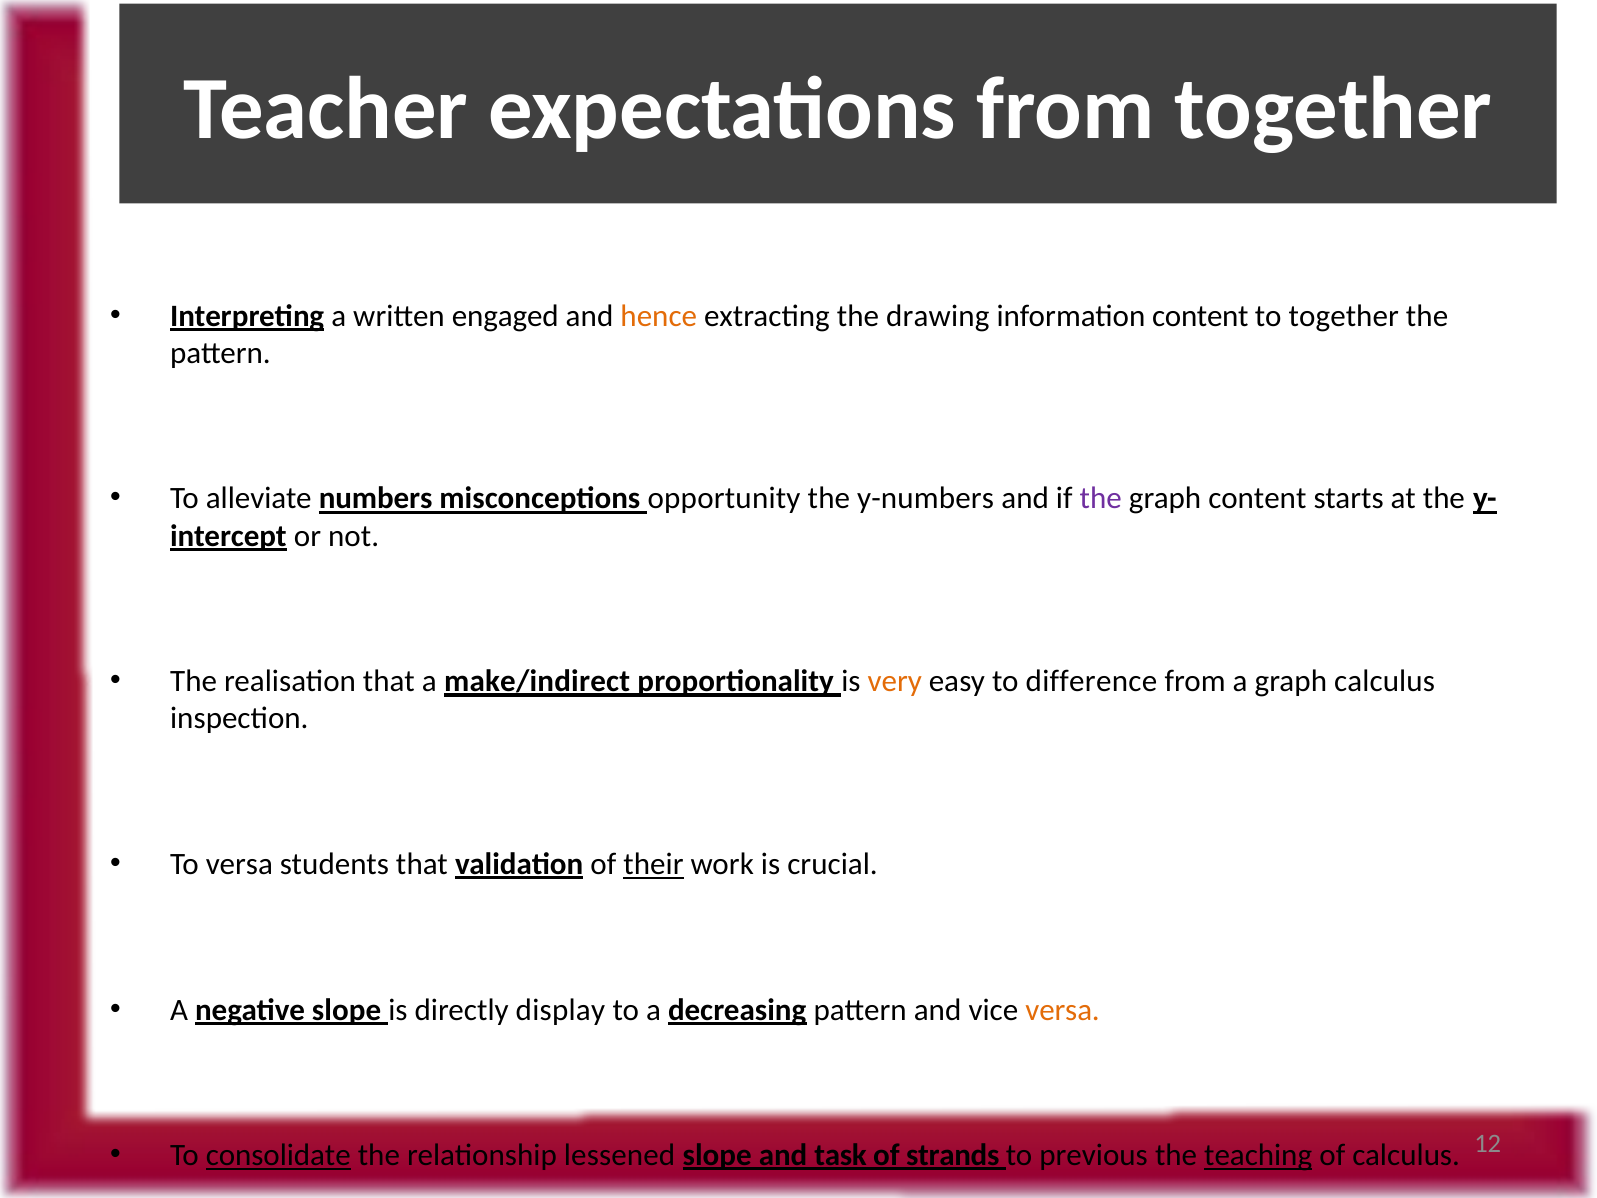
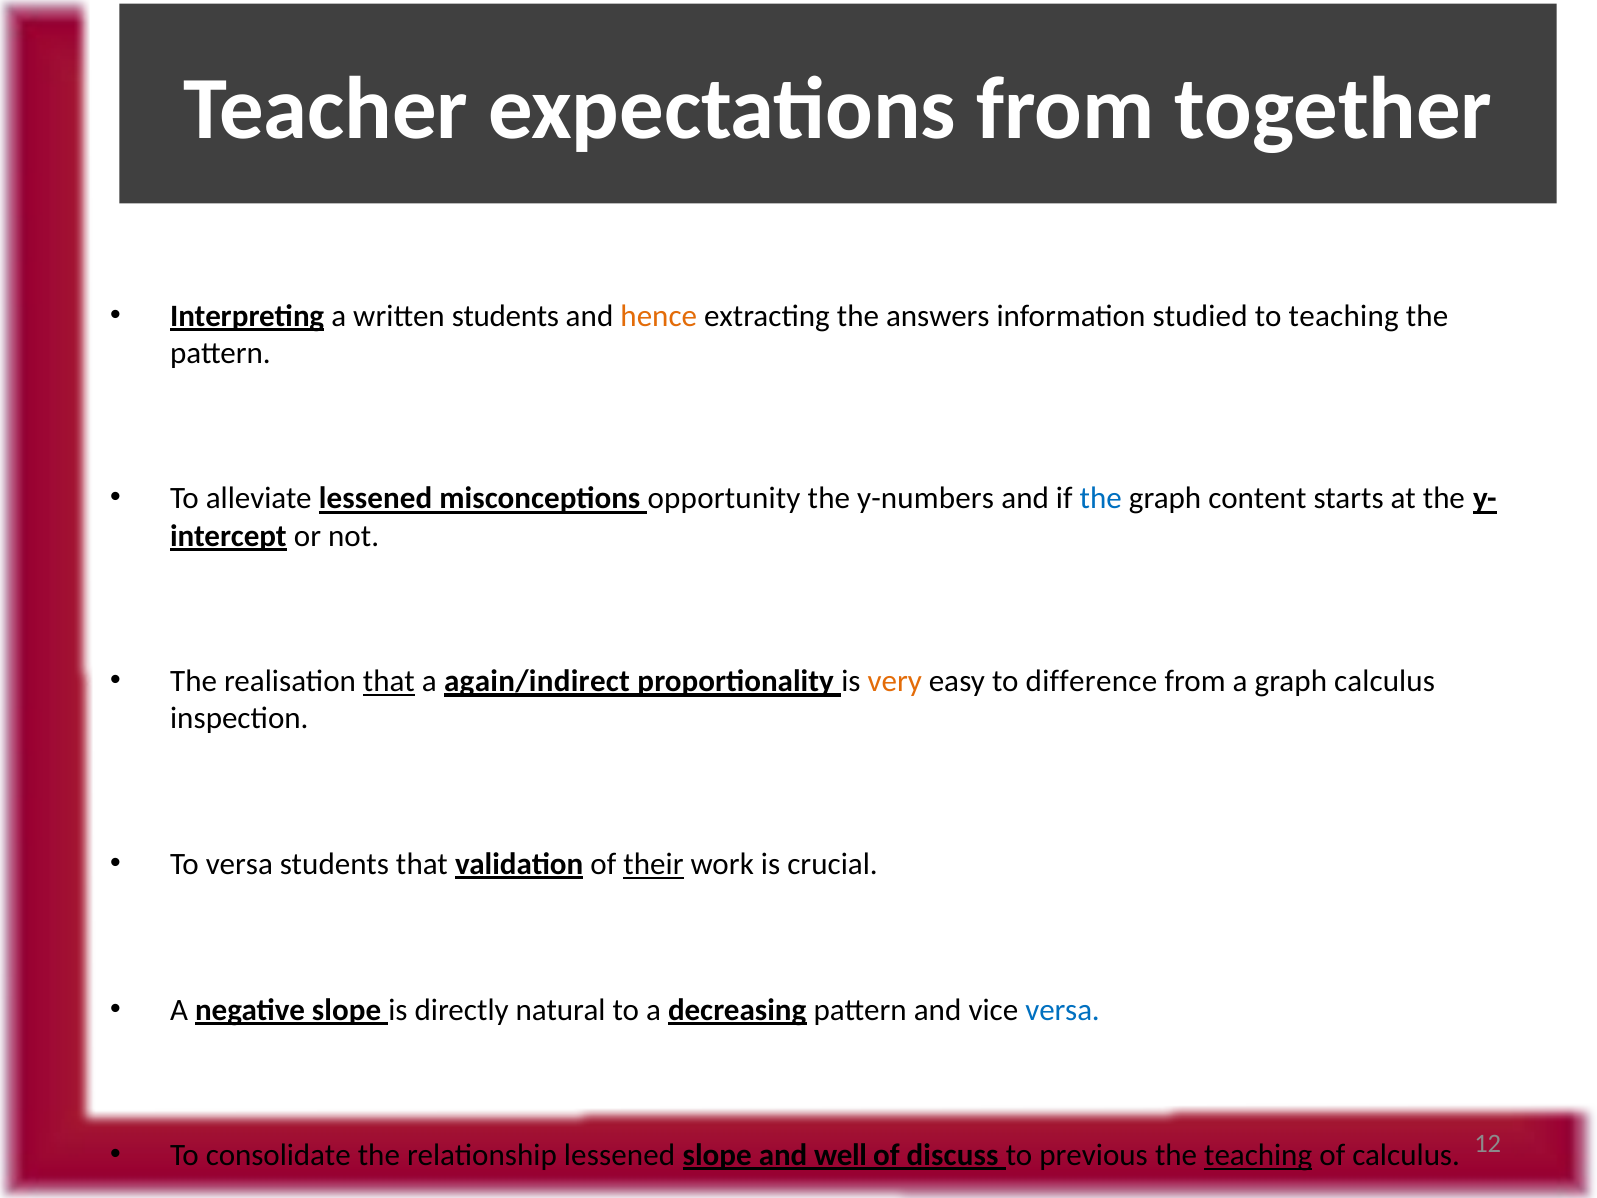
written engaged: engaged -> students (505, 316)
drawing: drawing -> answers (938, 316)
information content: content -> studied (1200, 316)
to together: together -> teaching (1344, 316)
alleviate numbers: numbers -> lessened (376, 499)
the colour: purple -> blue (1101, 499)
that underline: none -> present (389, 681)
make/indirect: make/indirect -> again/indirect (537, 681)
display: display -> natural (561, 1010)
versa colour: orange -> blue (1063, 1010)
consolidate underline: present -> none (278, 1155)
task: task -> well (841, 1155)
strands: strands -> discuss (953, 1155)
